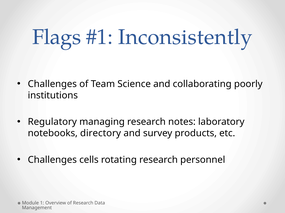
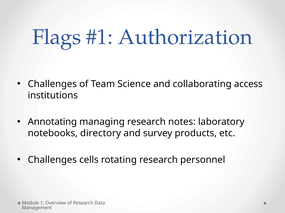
Inconsistently: Inconsistently -> Authorization (185, 37)
poorly: poorly -> access (248, 84)
Regulatory: Regulatory -> Annotating (52, 122)
